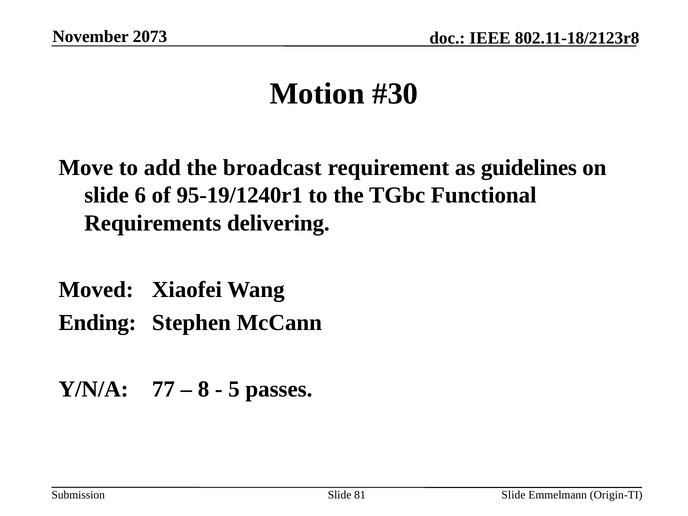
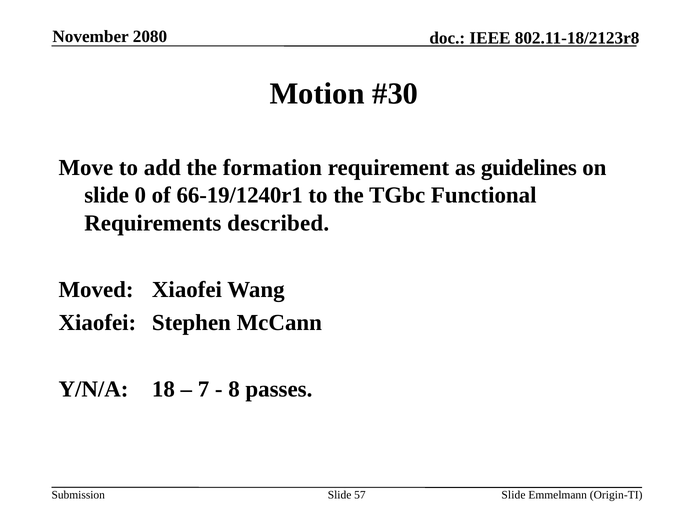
2073: 2073 -> 2080 (150, 36)
broadcast: broadcast -> formation (272, 168)
6: 6 -> 0 (140, 195)
95-19/1240r1: 95-19/1240r1 -> 66-19/1240r1 (240, 195)
delivering: delivering -> described (278, 223)
Ending: Ending -> Xiaofei (97, 323)
77: 77 -> 18 (163, 389)
8: 8 -> 7 (204, 389)
5: 5 -> 8 (234, 389)
81: 81 -> 57 (360, 495)
